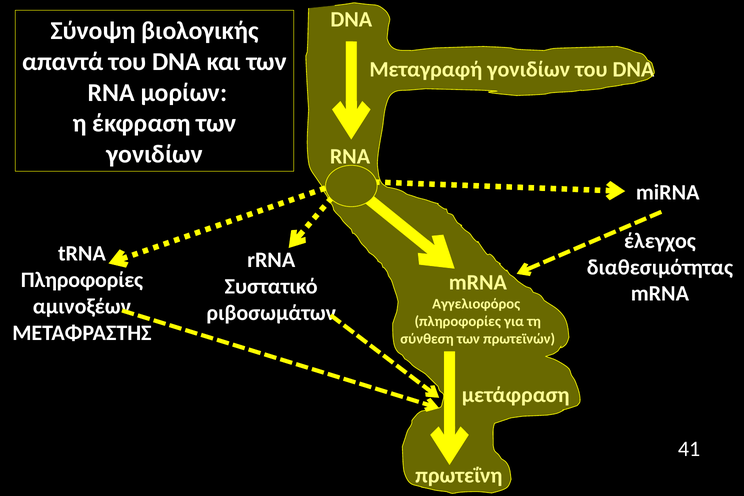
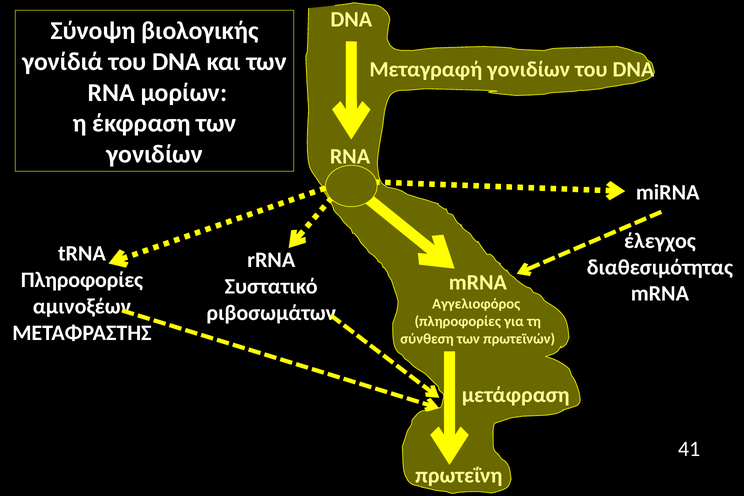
απαντά: απαντά -> γονίδιά (63, 62)
